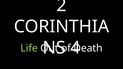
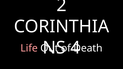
Life colour: light green -> pink (29, 48)
